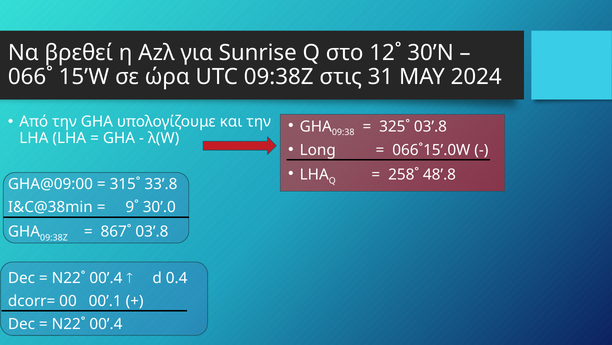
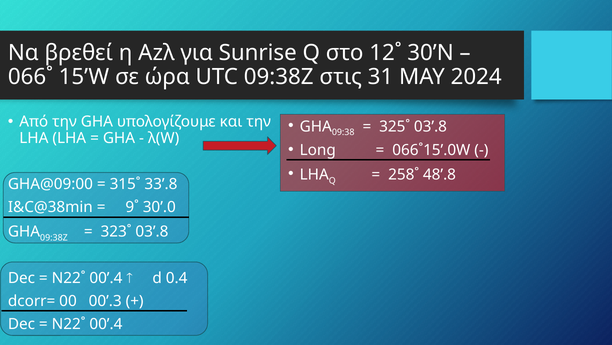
867˚: 867˚ -> 323˚ (116, 231)
00’.1: 00’.1 -> 00’.3 (105, 301)
